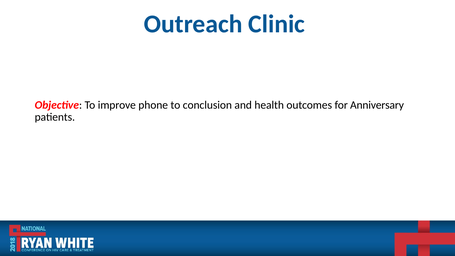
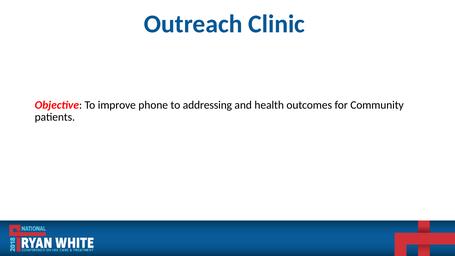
conclusion: conclusion -> addressing (207, 105)
Anniversary: Anniversary -> Community (377, 105)
